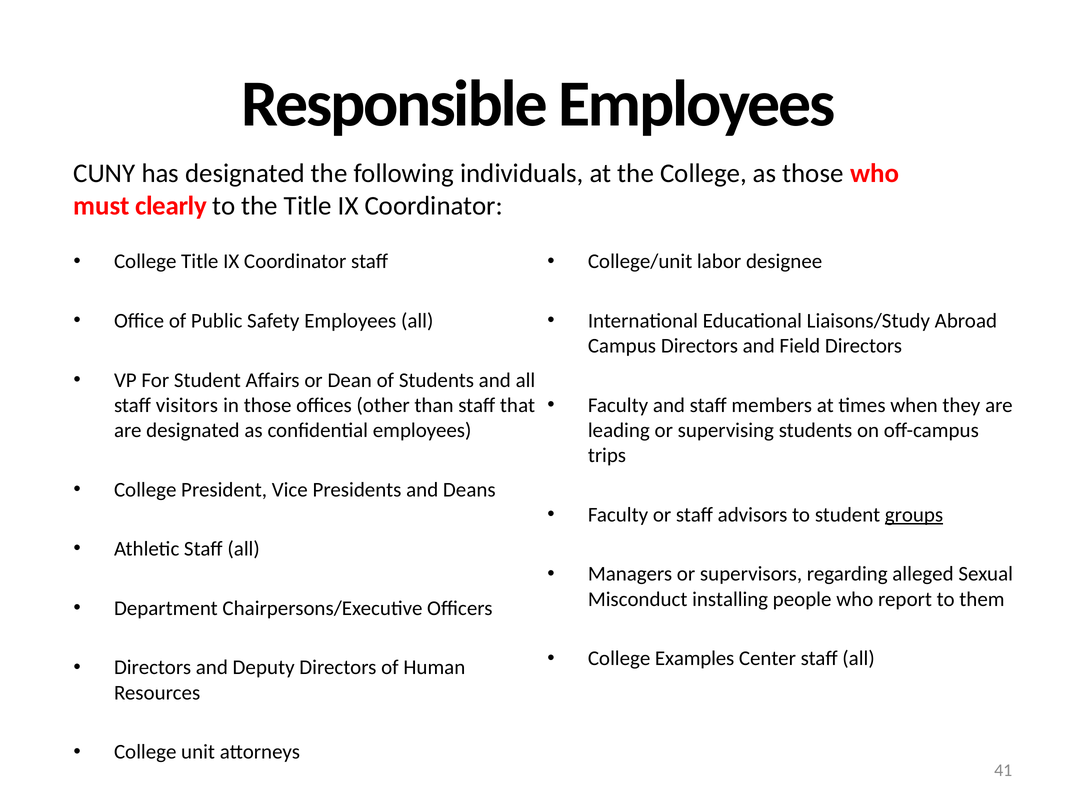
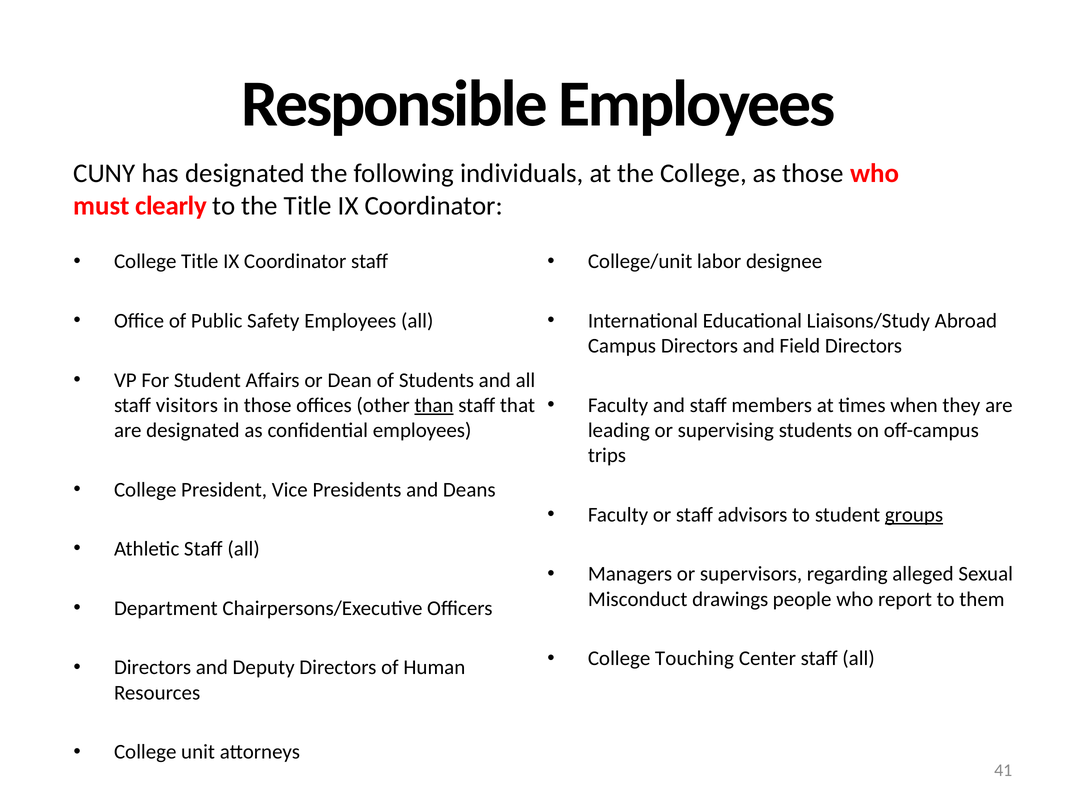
than underline: none -> present (434, 406)
installing: installing -> drawings (730, 600)
Examples: Examples -> Touching (694, 659)
